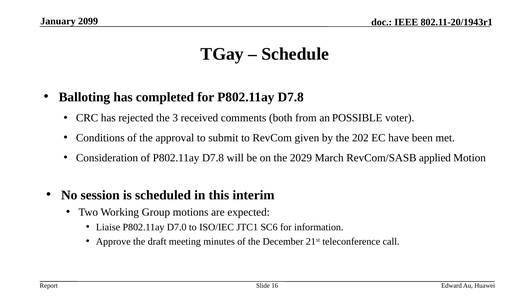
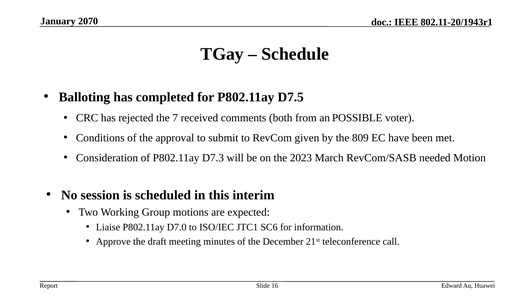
2099: 2099 -> 2070 (88, 21)
for P802.11ay D7.8: D7.8 -> D7.5 (291, 97)
3: 3 -> 7 (175, 118)
202: 202 -> 809 (360, 138)
of P802.11ay D7.8: D7.8 -> D7.3 (213, 158)
2029: 2029 -> 2023 (301, 158)
applied: applied -> needed (435, 158)
